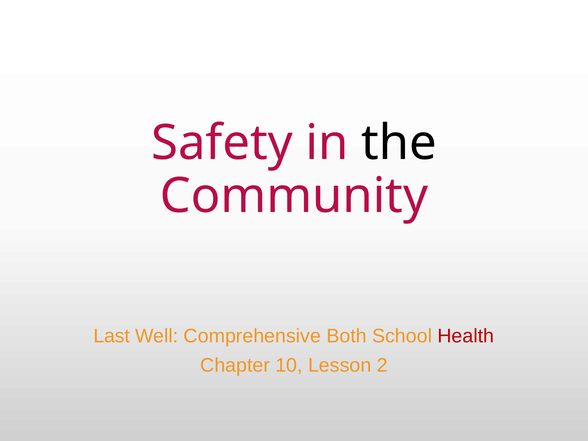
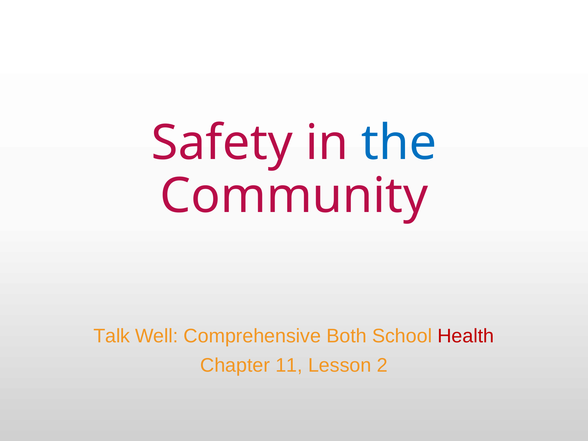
the colour: black -> blue (399, 143)
Last: Last -> Talk (112, 336)
10: 10 -> 11 (289, 365)
